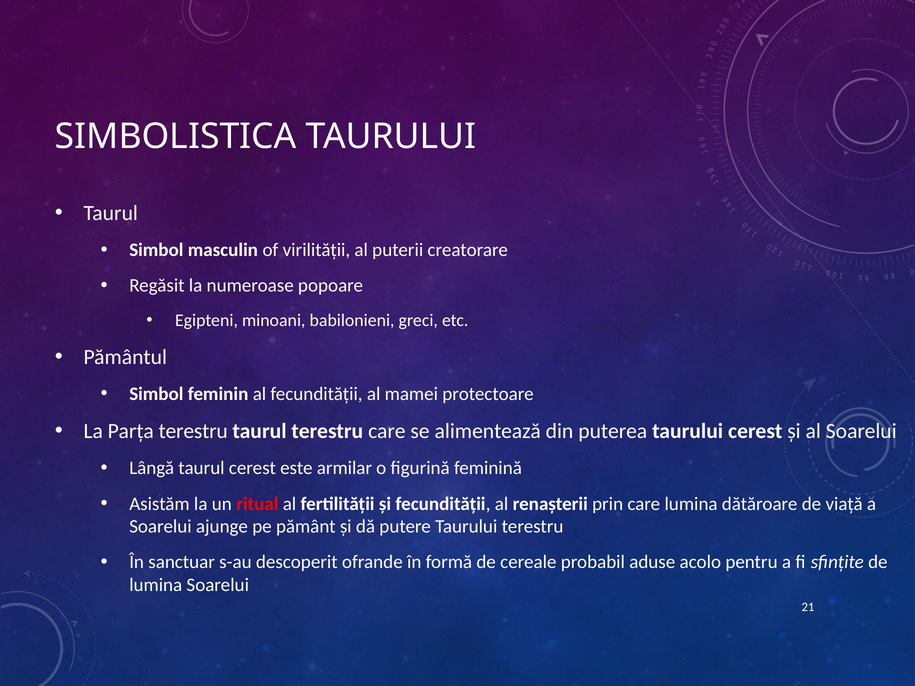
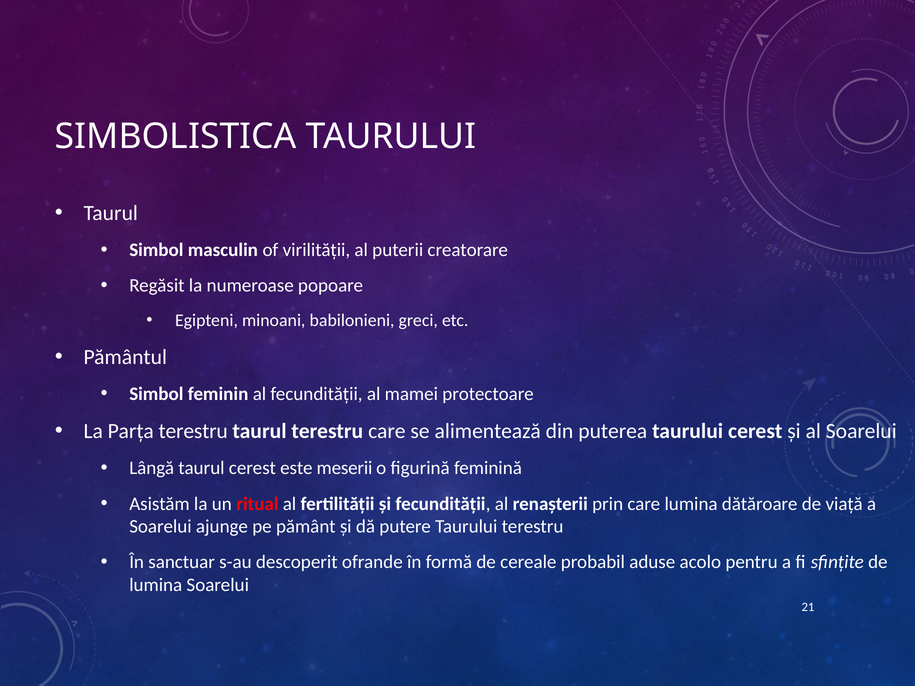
armilar: armilar -> meserii (345, 468)
